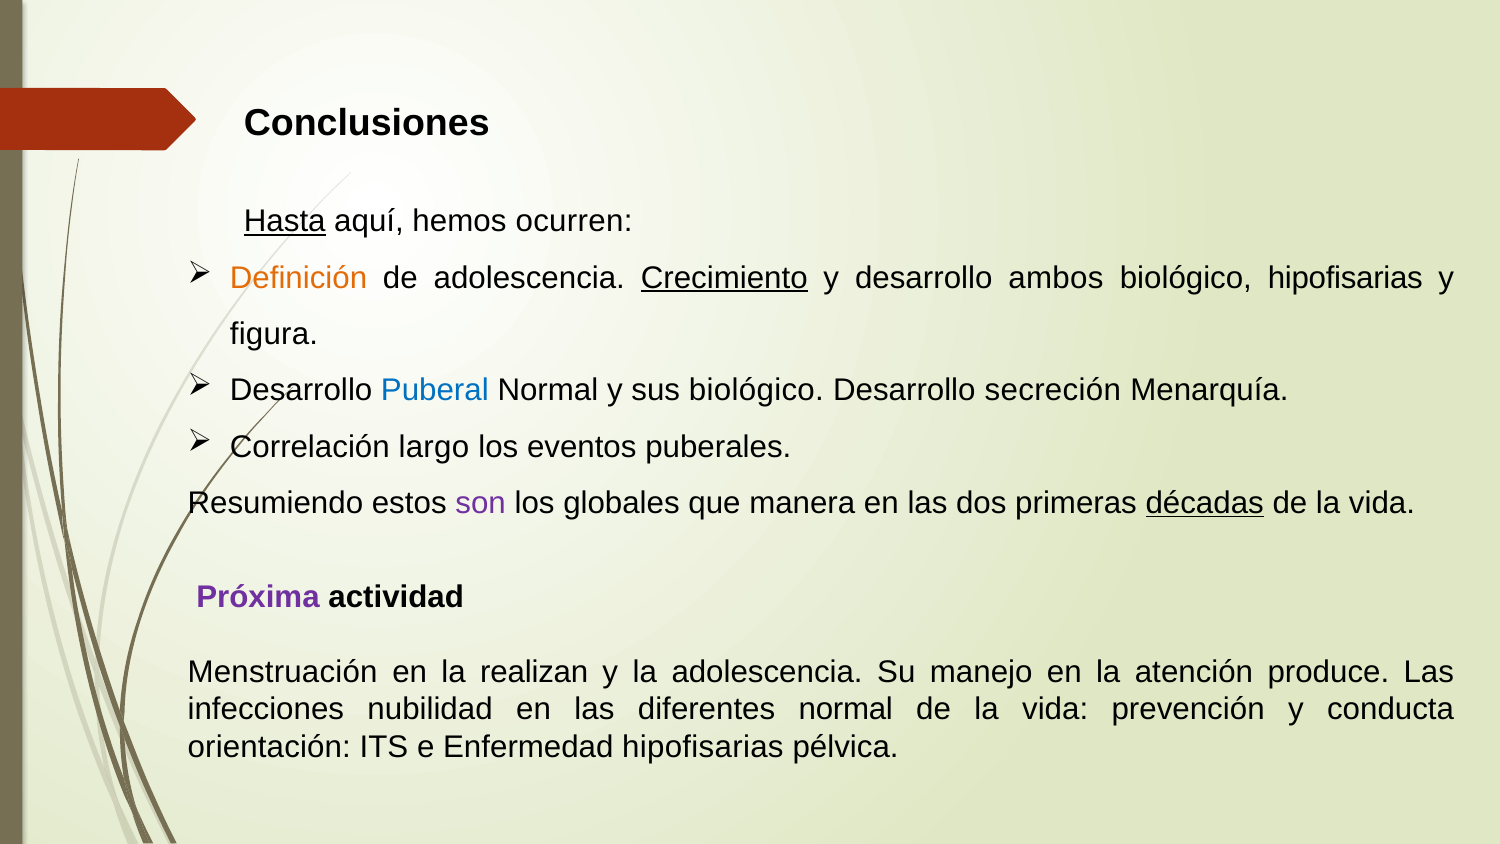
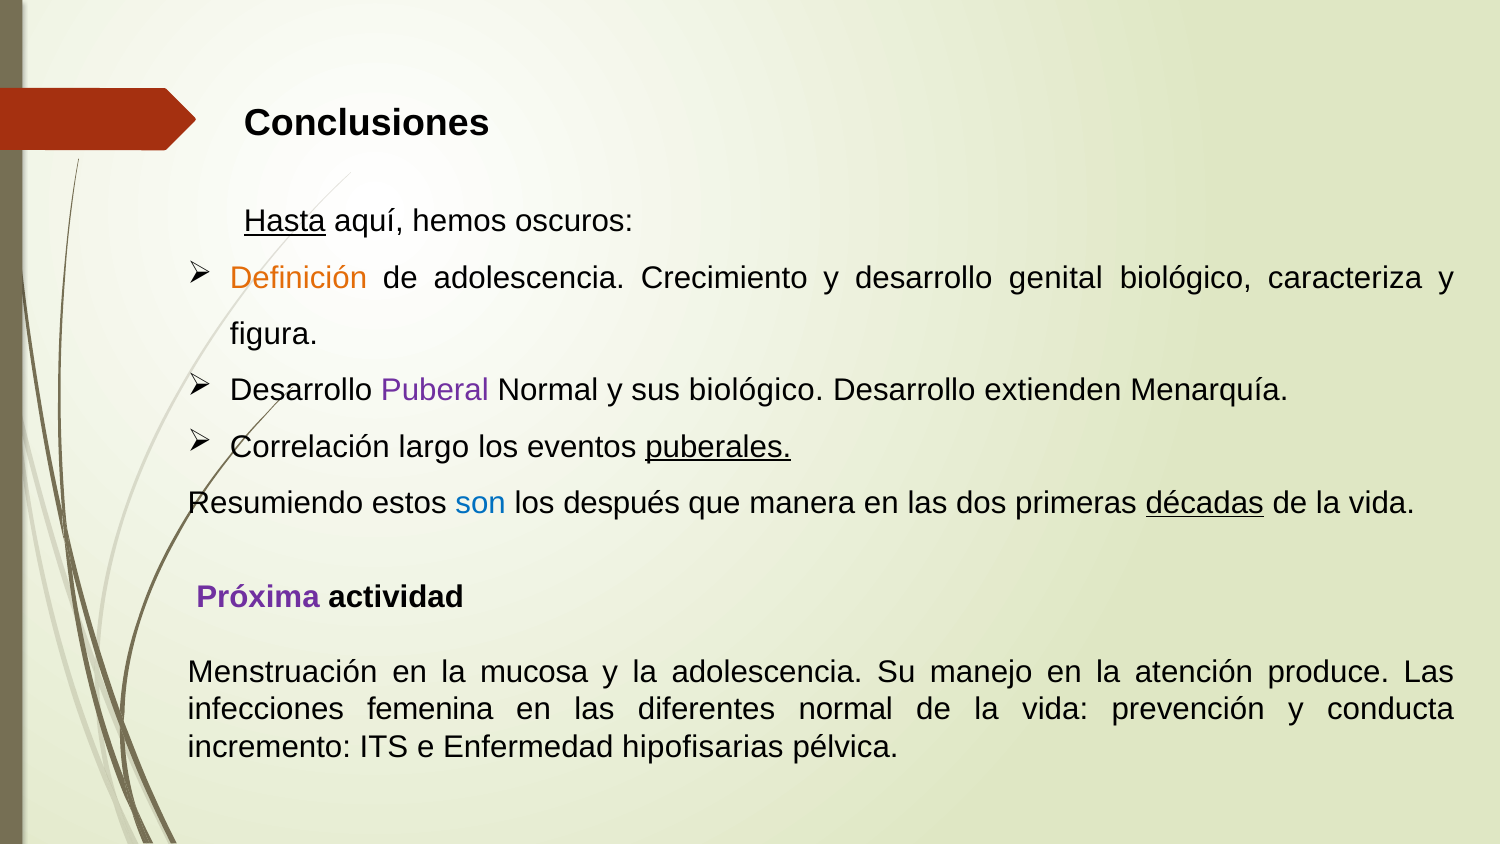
ocurren: ocurren -> oscuros (574, 222)
Crecimiento underline: present -> none (724, 278)
ambos: ambos -> genital (1056, 278)
biológico hipofisarias: hipofisarias -> caracteriza (1345, 278)
Puberal colour: blue -> purple (435, 390)
secreción: secreción -> extienden (1053, 390)
puberales underline: none -> present (718, 447)
son colour: purple -> blue (481, 503)
globales: globales -> después (622, 503)
realizan: realizan -> mucosa (534, 672)
nubilidad: nubilidad -> femenina (430, 709)
orientación: orientación -> incremento (269, 747)
